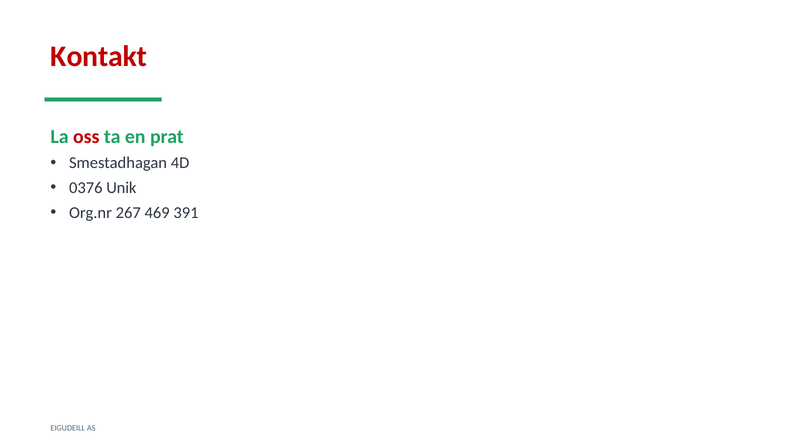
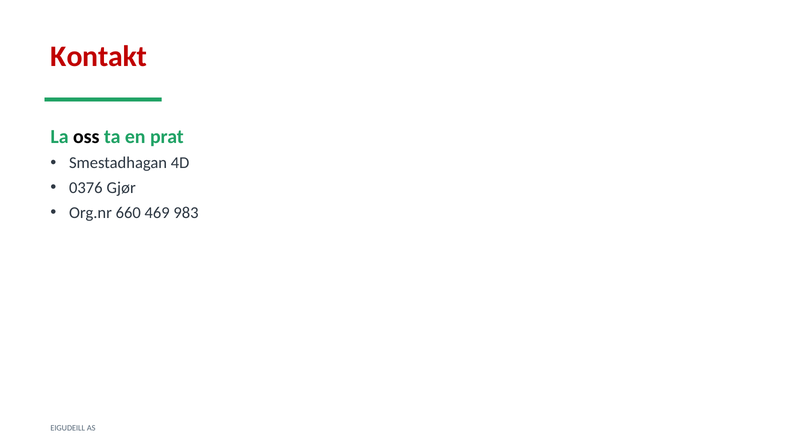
oss colour: red -> black (86, 137)
Unik: Unik -> Gjør (121, 188)
267: 267 -> 660 (128, 213)
391: 391 -> 983 (186, 213)
